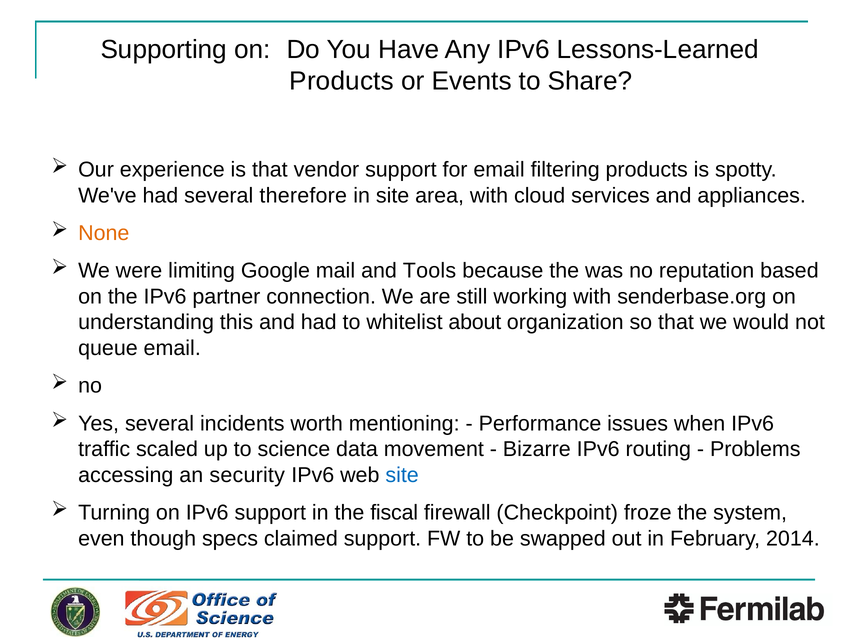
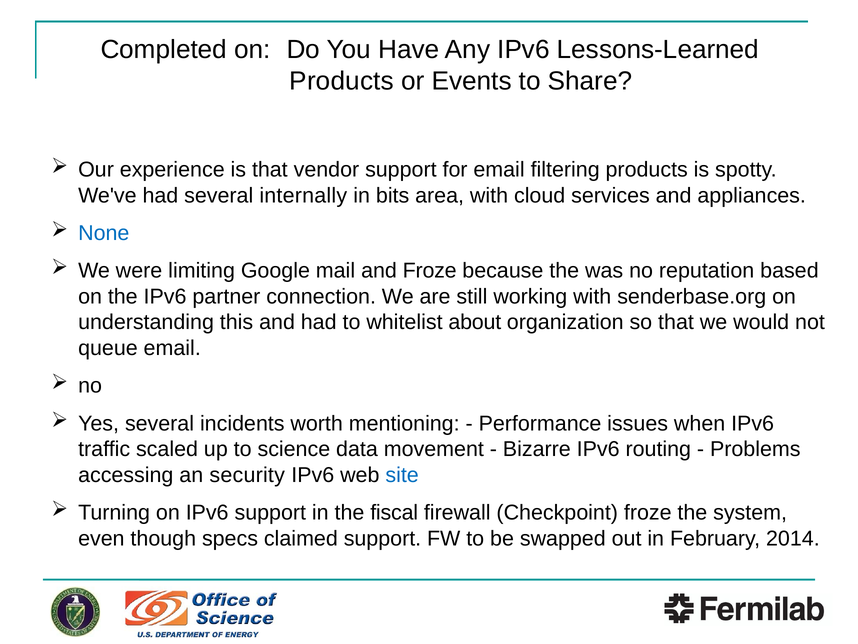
Supporting: Supporting -> Completed (164, 50)
therefore: therefore -> internally (303, 195)
in site: site -> bits (393, 195)
None colour: orange -> blue (104, 233)
and Tools: Tools -> Froze (430, 271)
